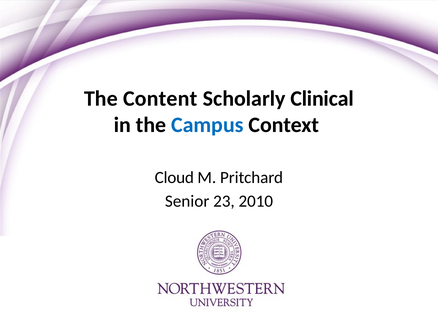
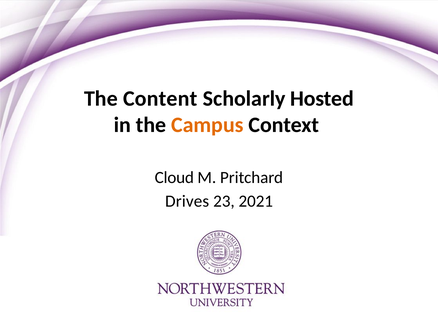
Clinical: Clinical -> Hosted (322, 98)
Campus colour: blue -> orange (207, 125)
Senior: Senior -> Drives (187, 201)
2010: 2010 -> 2021 (256, 201)
